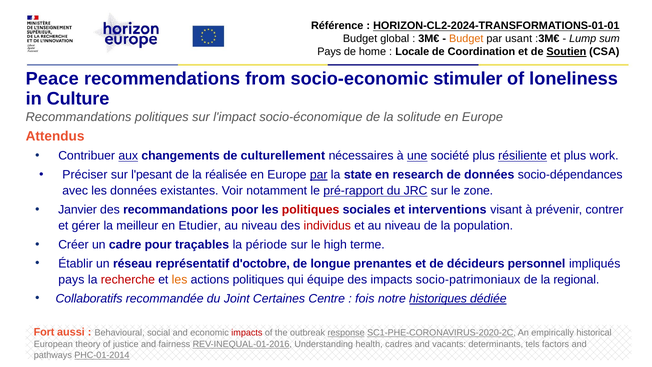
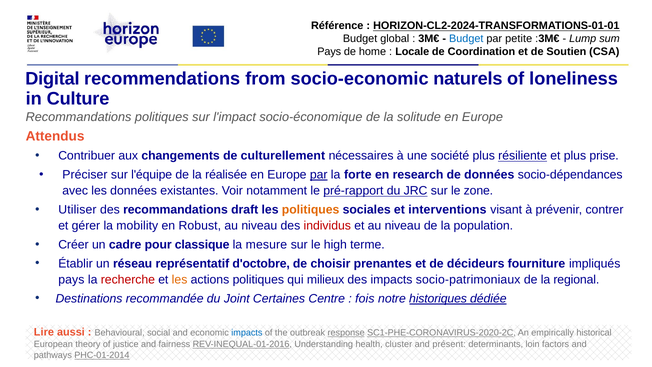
Budget colour: orange -> blue (466, 39)
usant: usant -> petite (519, 39)
Soutien underline: present -> none (566, 52)
Peace: Peace -> Digital (52, 79)
stimuler: stimuler -> naturels (468, 79)
aux underline: present -> none (128, 156)
une underline: present -> none (417, 156)
work: work -> prise (604, 156)
l'pesant: l'pesant -> l'équipe (152, 175)
state: state -> forte (358, 175)
Janvier: Janvier -> Utiliser (77, 210)
poor: poor -> draft (245, 210)
politiques colour: red -> orange (311, 210)
meilleur: meilleur -> mobility (137, 226)
Etudier: Etudier -> Robust (200, 226)
traçables: traçables -> classique (202, 245)
période: période -> mesure (266, 245)
longue: longue -> choisir (330, 263)
personnel: personnel -> fourniture (536, 263)
équipe: équipe -> milieux (326, 280)
Collaboratifs: Collaboratifs -> Destinations (89, 298)
Fort: Fort -> Lire (44, 332)
impacts colour: red -> blue (247, 333)
cadres: cadres -> cluster (399, 344)
vacants: vacants -> présent (449, 344)
tels: tels -> loin (533, 344)
